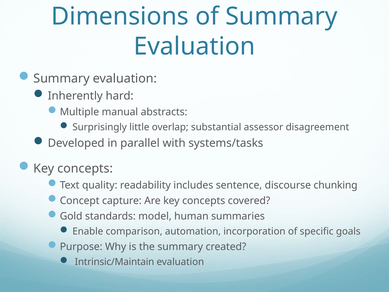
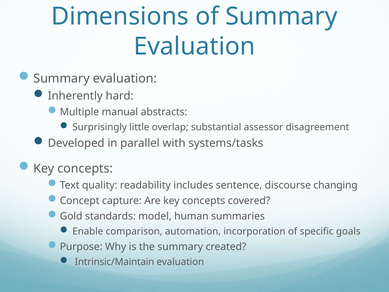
chunking: chunking -> changing (336, 185)
